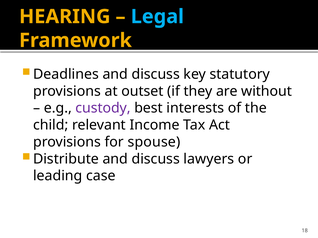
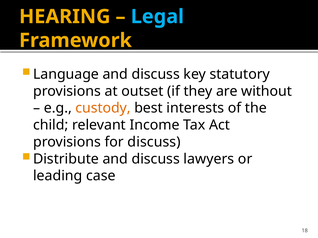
Deadlines: Deadlines -> Language (66, 74)
custody colour: purple -> orange (103, 108)
for spouse: spouse -> discuss (154, 142)
